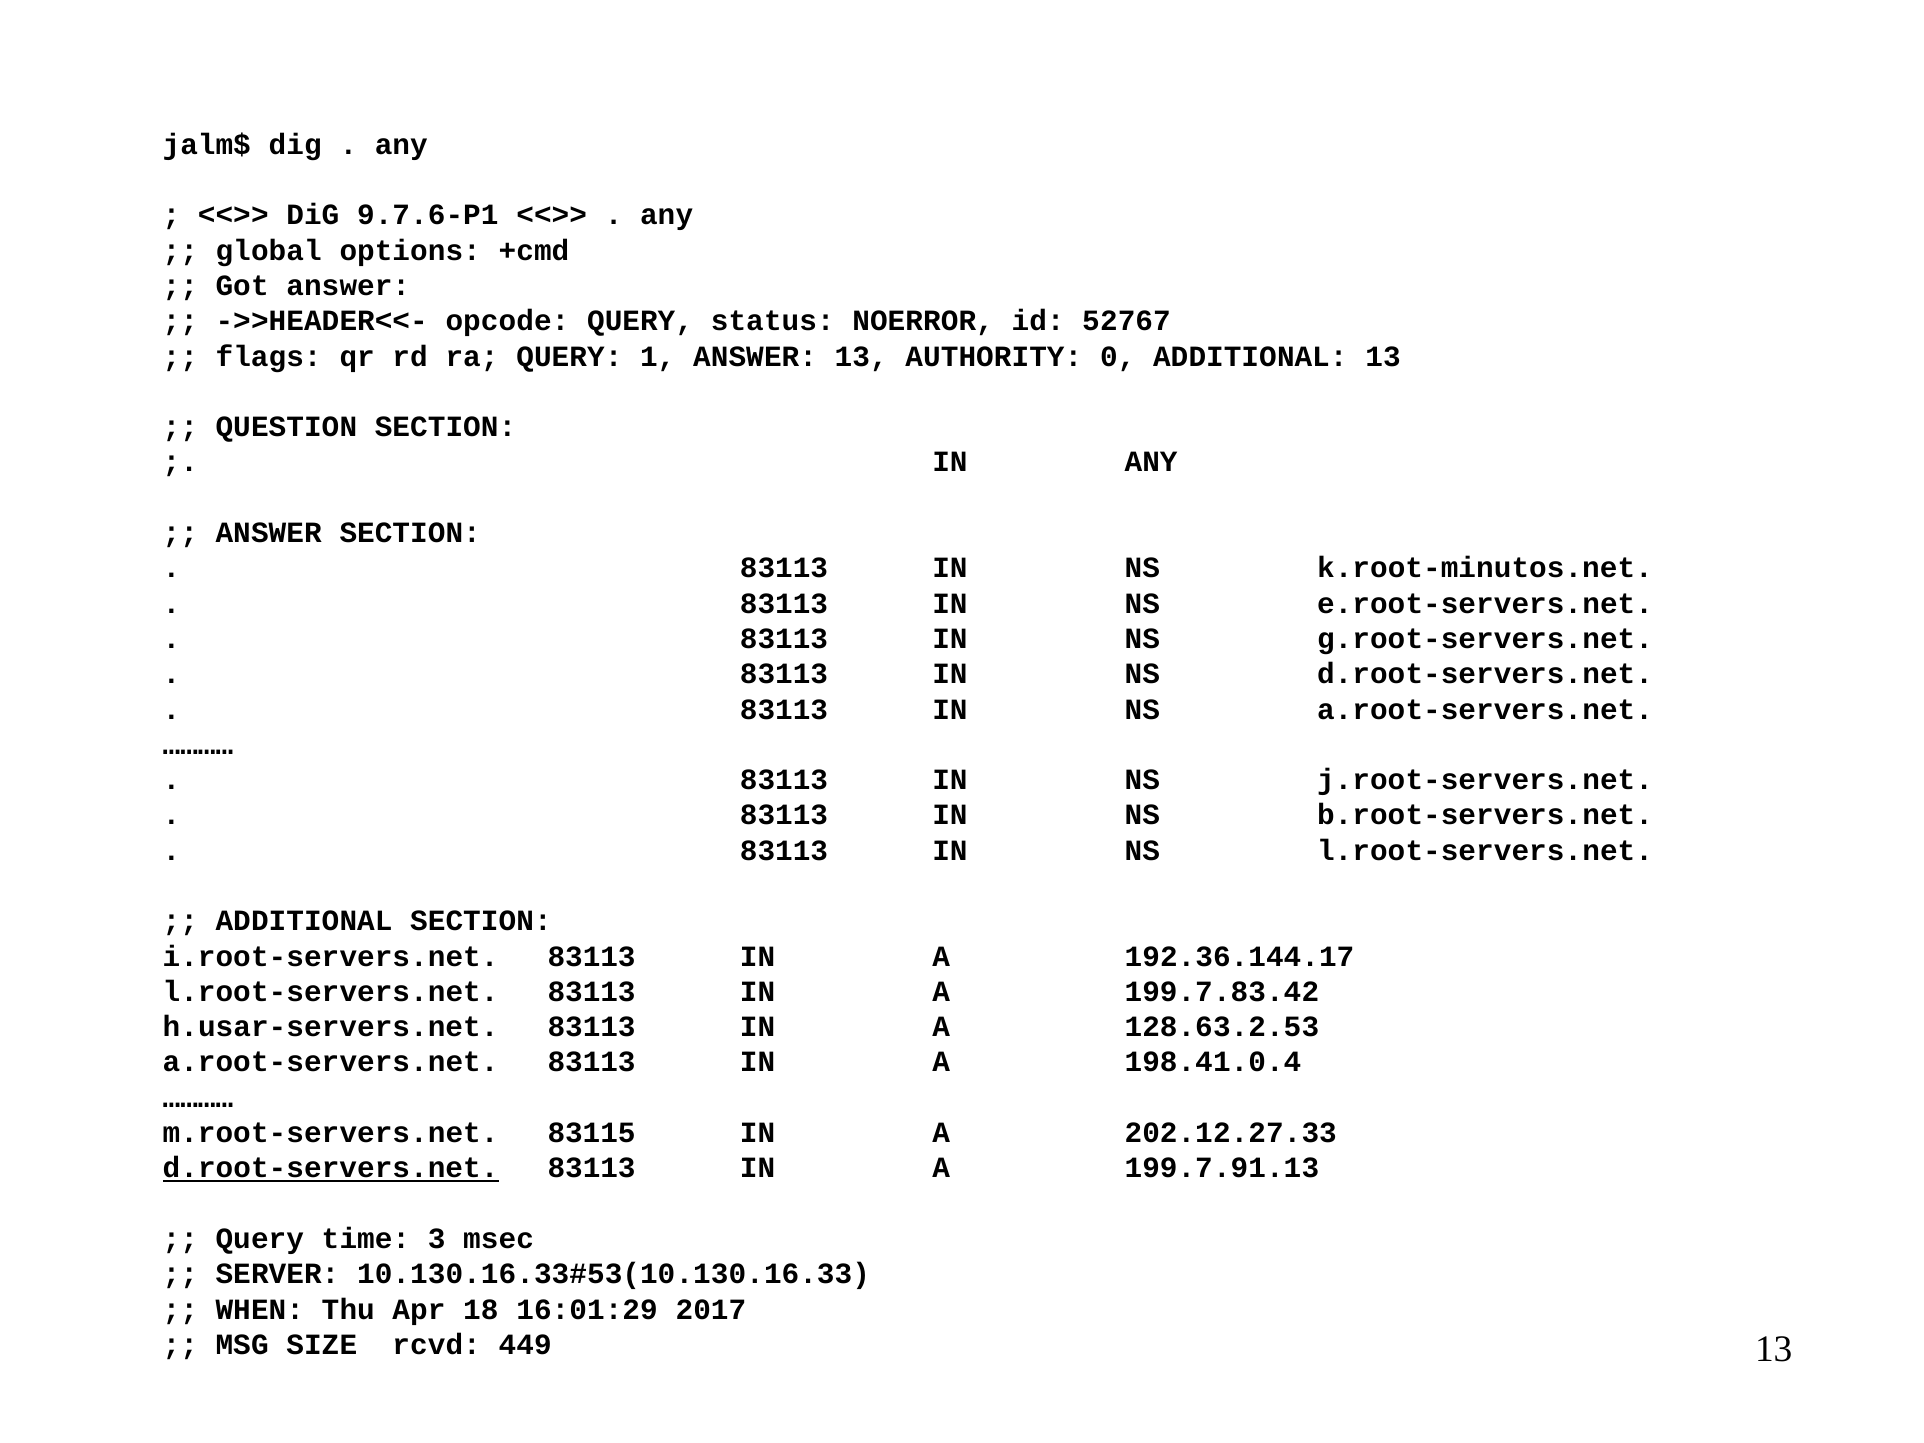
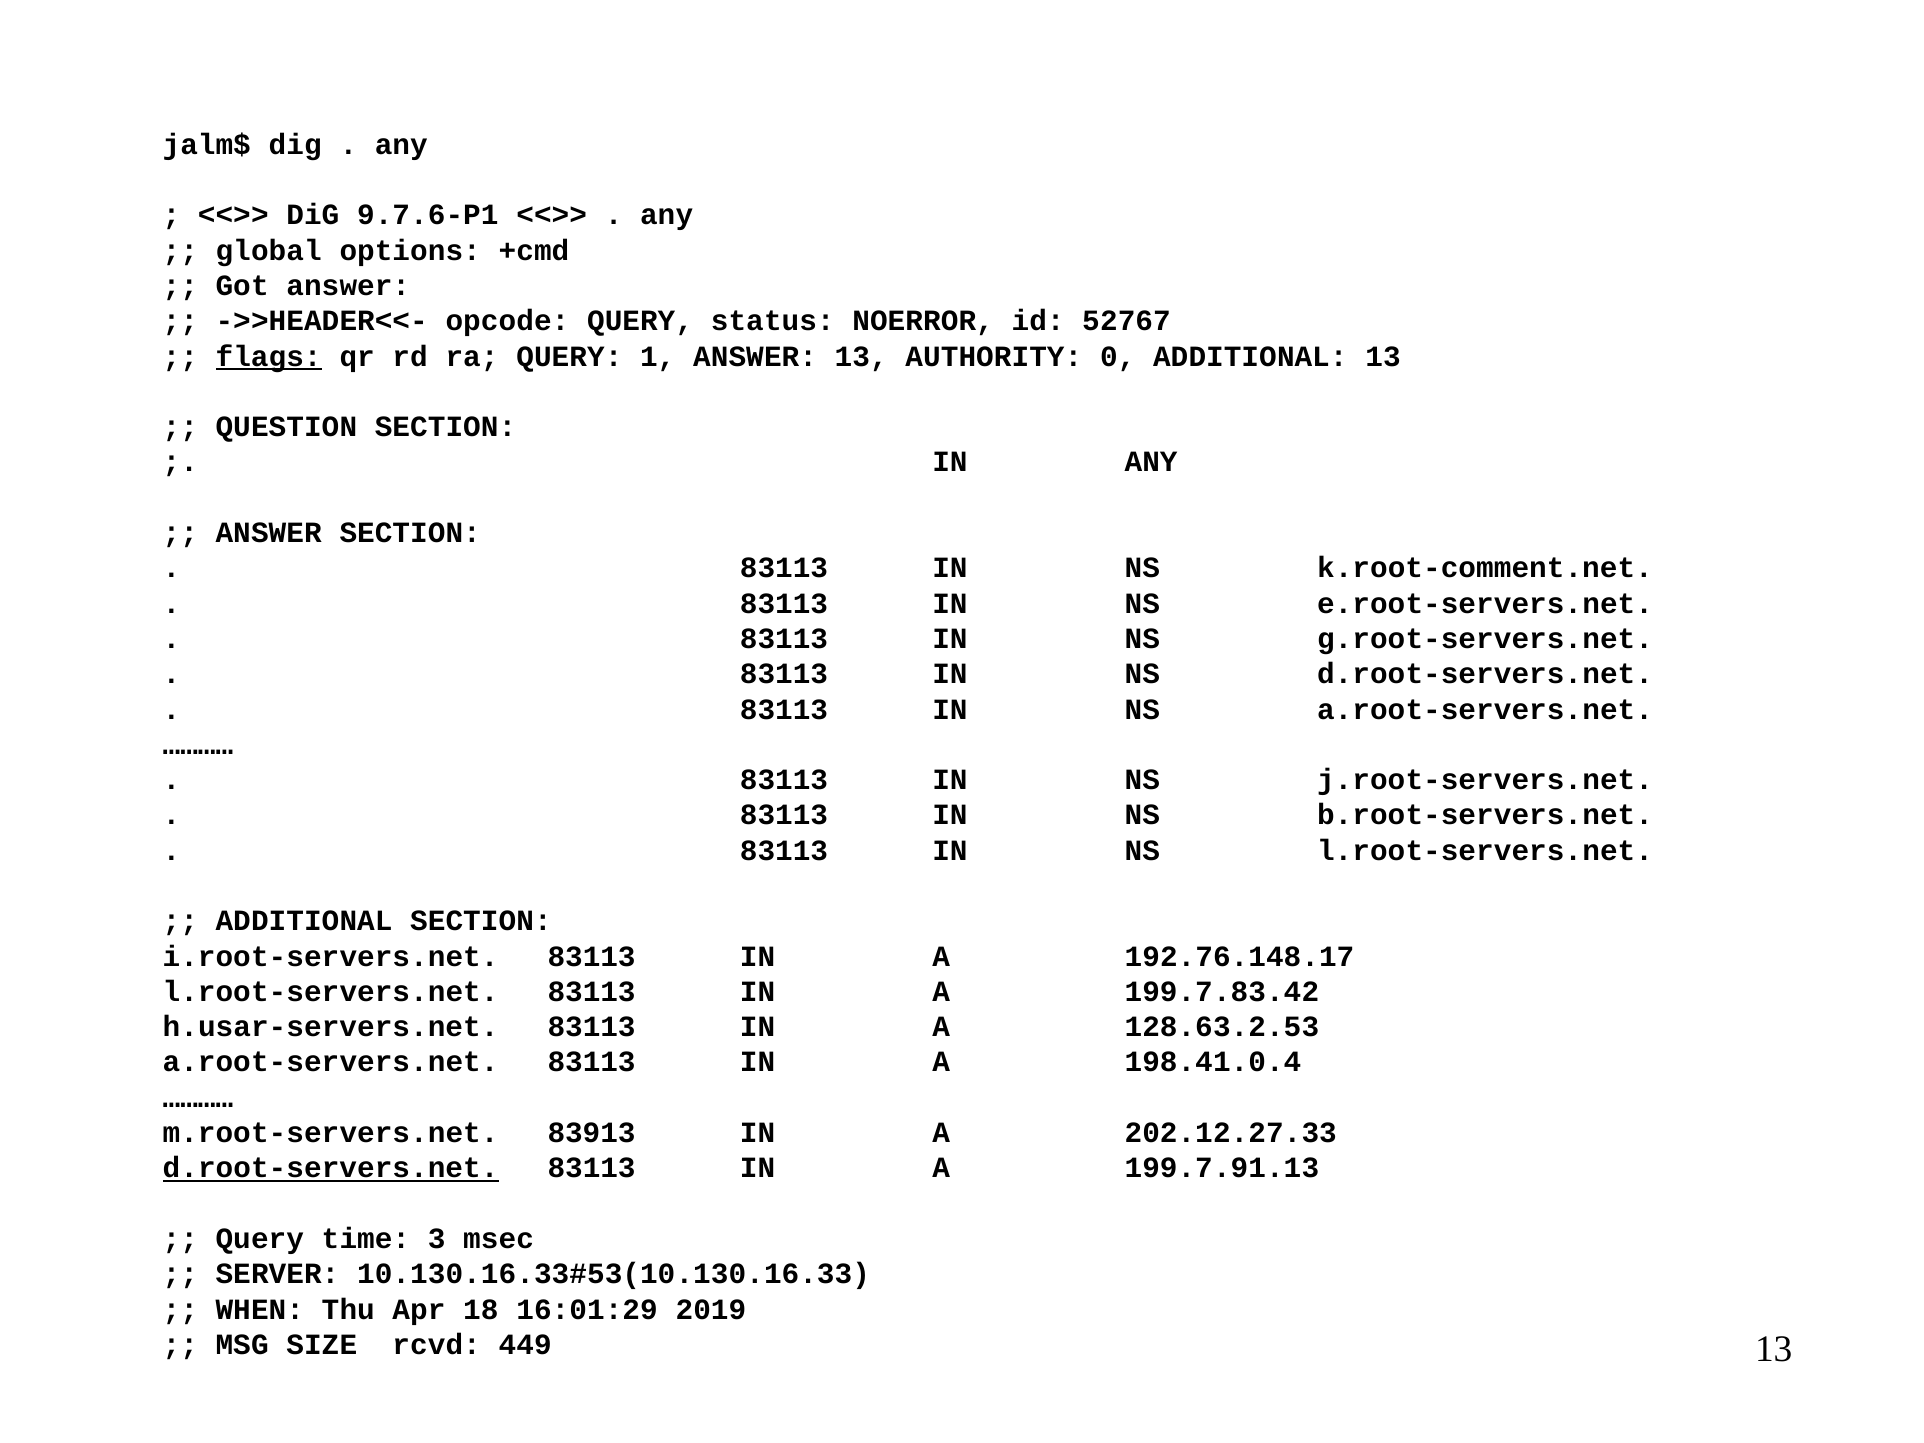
flags underline: none -> present (269, 356)
k.root-minutos.net: k.root-minutos.net -> k.root-comment.net (1485, 568)
192.36.144.17: 192.36.144.17 -> 192.76.148.17 (1240, 956)
83115: 83115 -> 83913 (592, 1133)
2017: 2017 -> 2019 (711, 1309)
